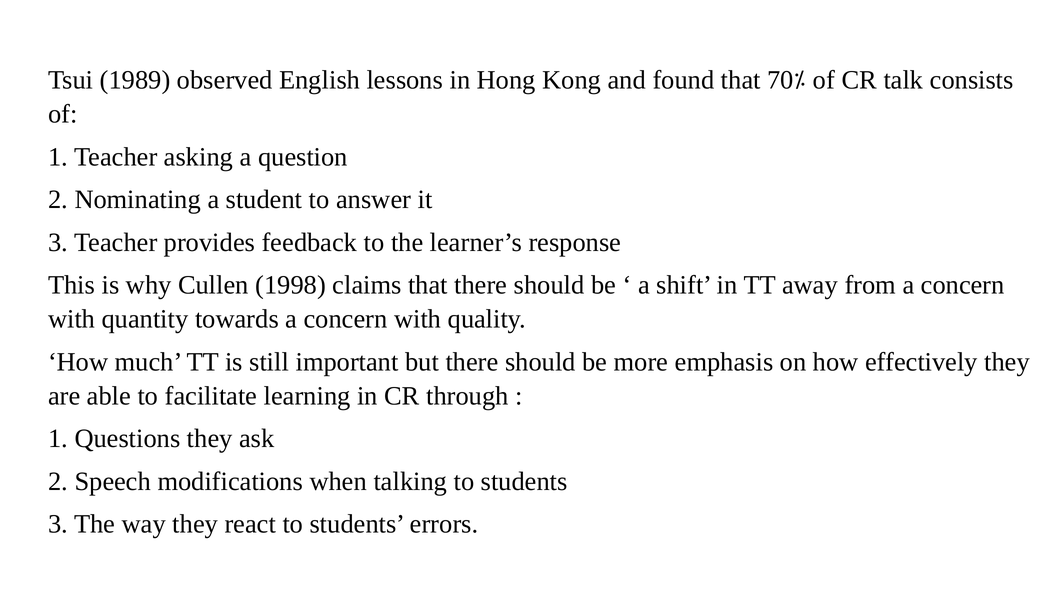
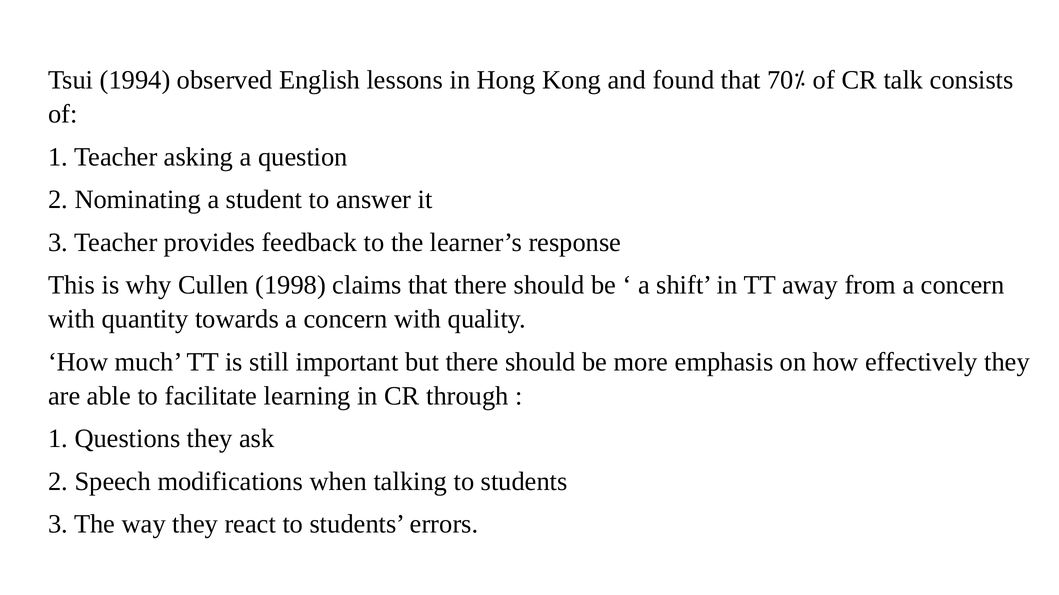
1989: 1989 -> 1994 (135, 80)
